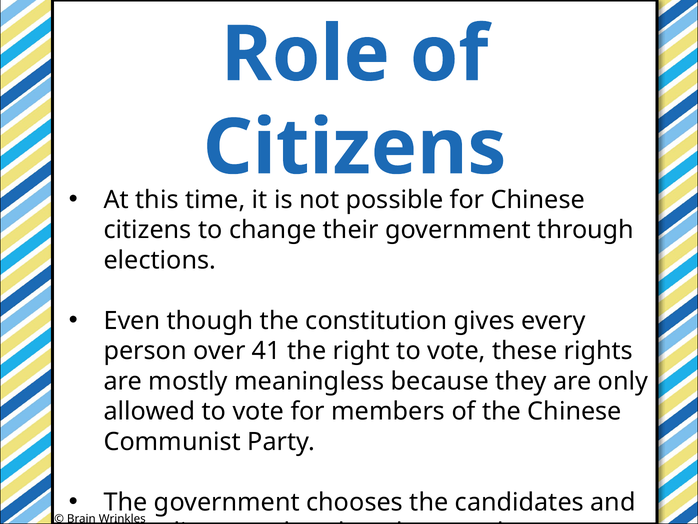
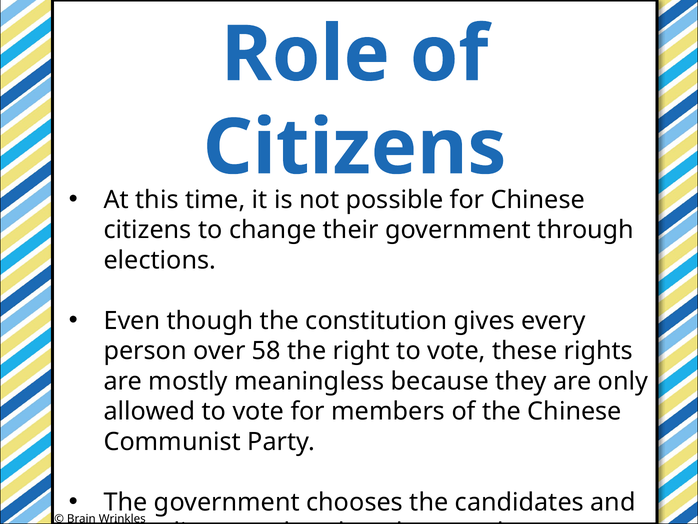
41: 41 -> 58 (266, 351)
